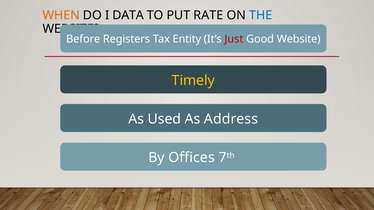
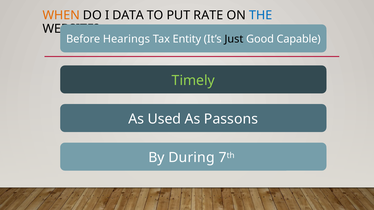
Registers: Registers -> Hearings (126, 39)
Just colour: red -> black (234, 39)
Good Website: Website -> Capable (299, 39)
Timely colour: yellow -> light green (193, 81)
Address: Address -> Passons (231, 119)
Offices: Offices -> During (192, 158)
